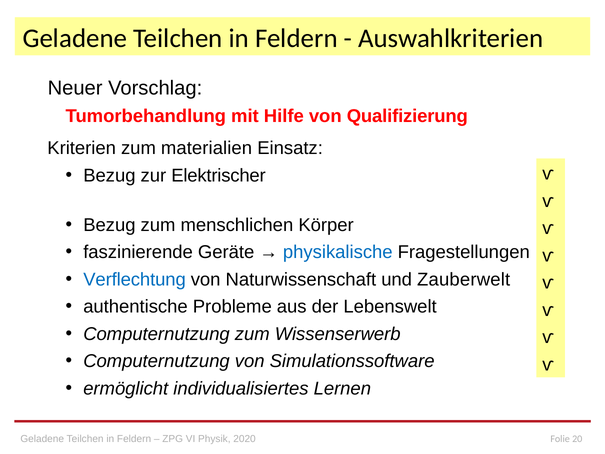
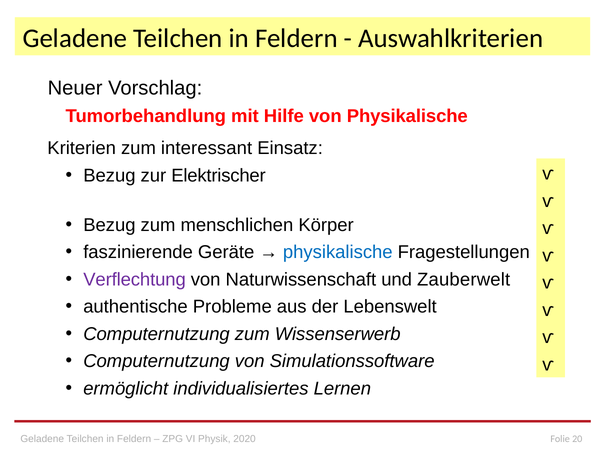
von Qualifizierung: Qualifizierung -> Physikalische (407, 116)
materialien: materialien -> interessant (207, 148)
Verflechtung colour: blue -> purple (135, 279)
